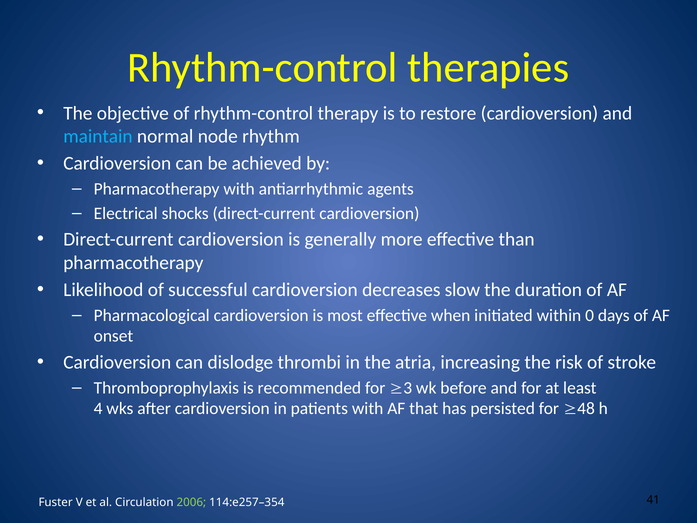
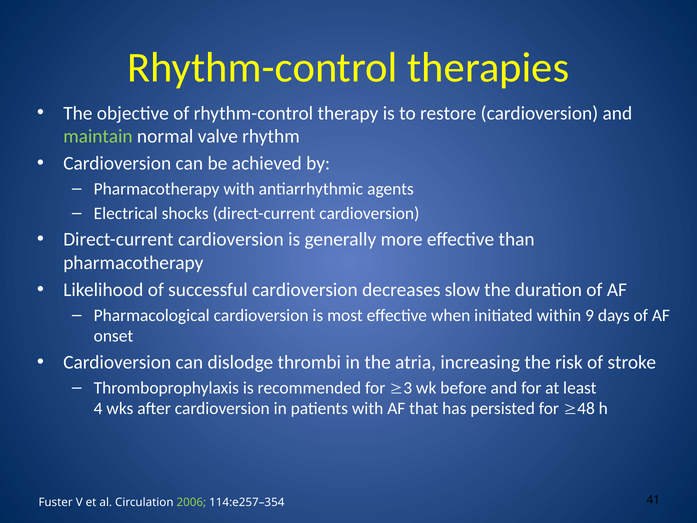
maintain colour: light blue -> light green (98, 136)
node: node -> valve (218, 136)
0: 0 -> 9 (590, 315)
